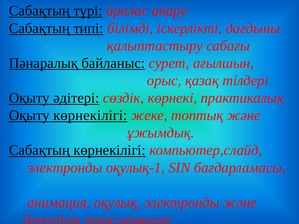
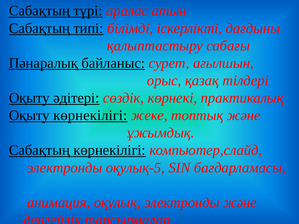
апару: апару -> атын (169, 11)
оқулық-1: оқулық-1 -> оқулық-5 (135, 168)
